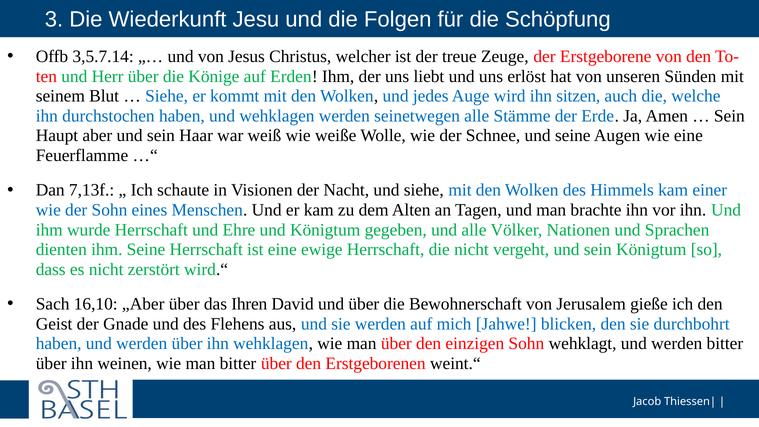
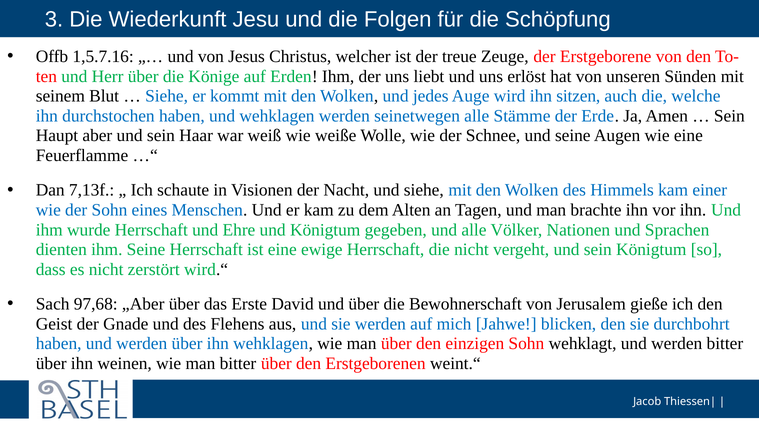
3,5.7.14: 3,5.7.14 -> 1,5.7.16 (103, 57)
16,10: 16,10 -> 97,68 (96, 304)
Ihren: Ihren -> Erste (249, 304)
